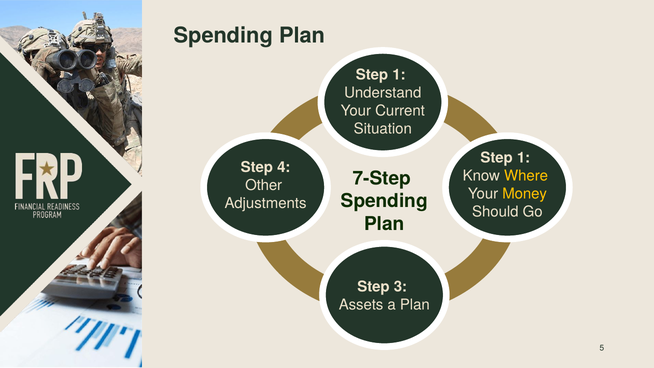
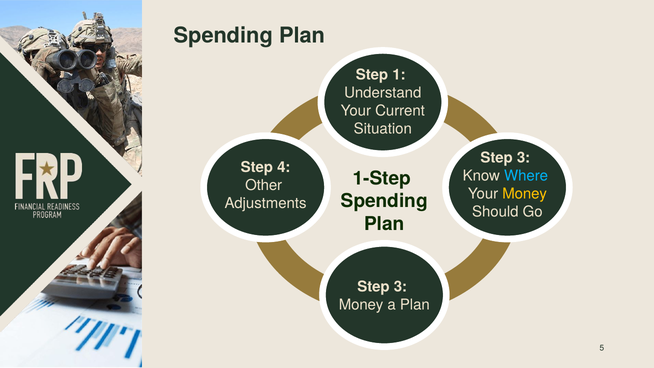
1: 1 -> 3 (524, 158)
Where colour: yellow -> light blue (526, 176)
7-Step: 7-Step -> 1-Step (382, 178)
Assets: Assets -> Money (361, 305)
